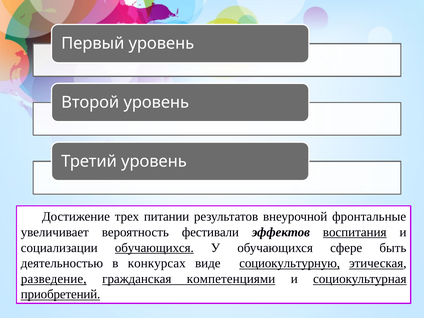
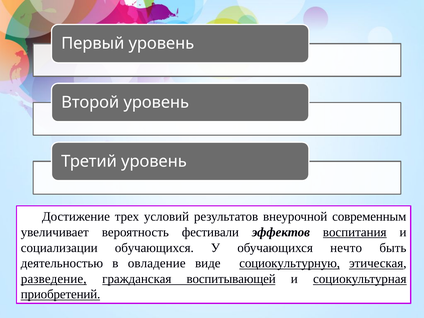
питании: питании -> условий (166, 217)
фронтальные: фронтальные -> современным (369, 217)
обучающихся underline: present -> none (154, 248)
сфере: сфере -> нечто (346, 248)
конкурсах: конкурсах -> овладение (157, 263)
компетенциями: компетенциями -> воспитывающей (231, 279)
